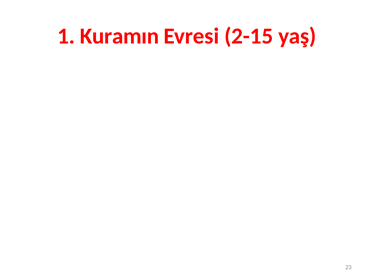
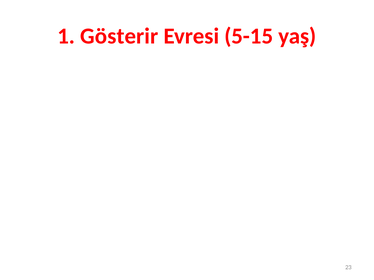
Kuramın: Kuramın -> Gösterir (119, 36)
2-15: 2-15 -> 5-15 (249, 36)
